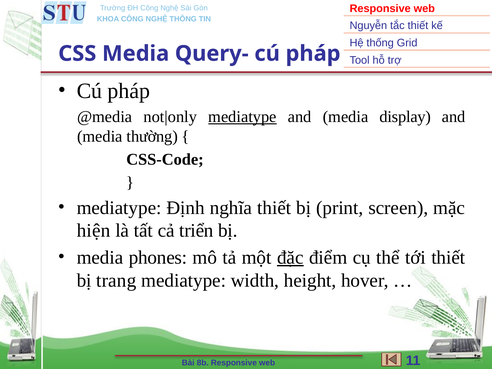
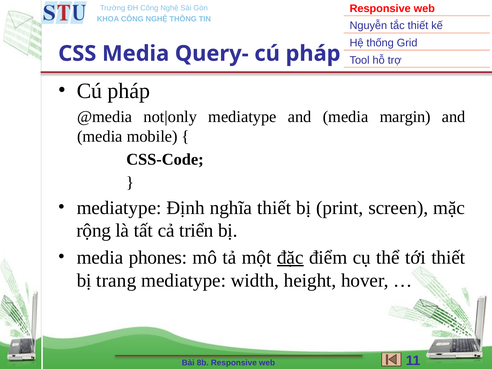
mediatype underline: present -> none (242, 117)
display: display -> margin (405, 117)
thường: thường -> mobile (152, 136)
hiện: hiện -> rộng (94, 231)
